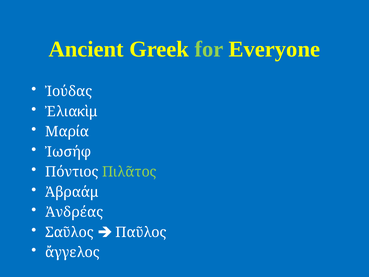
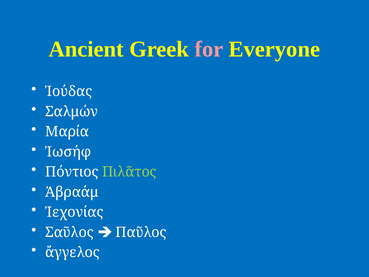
for colour: light green -> pink (209, 49)
Ἐλιακὶμ: Ἐλιακὶμ -> Σαλμών (71, 112)
Ἀνδρέας: Ἀνδρέας -> Ἰεχονίας (74, 212)
